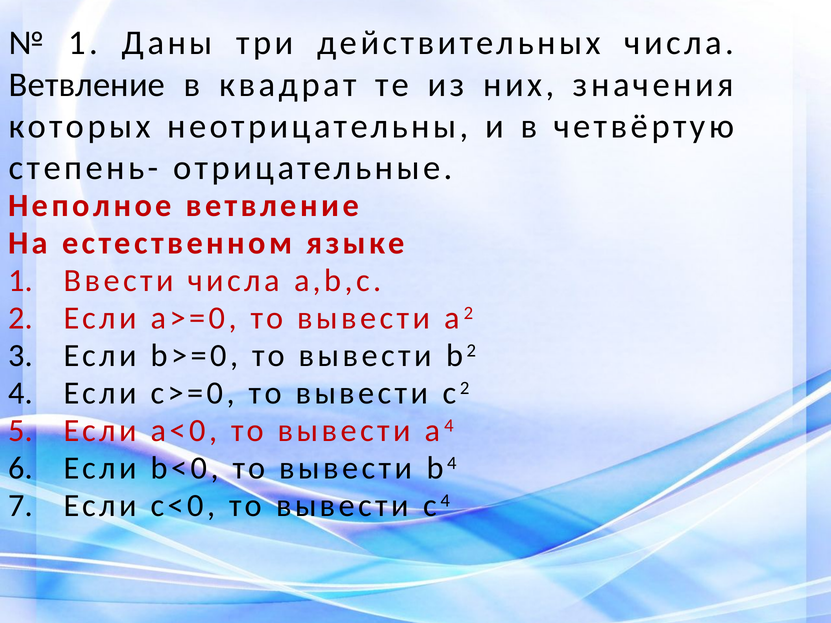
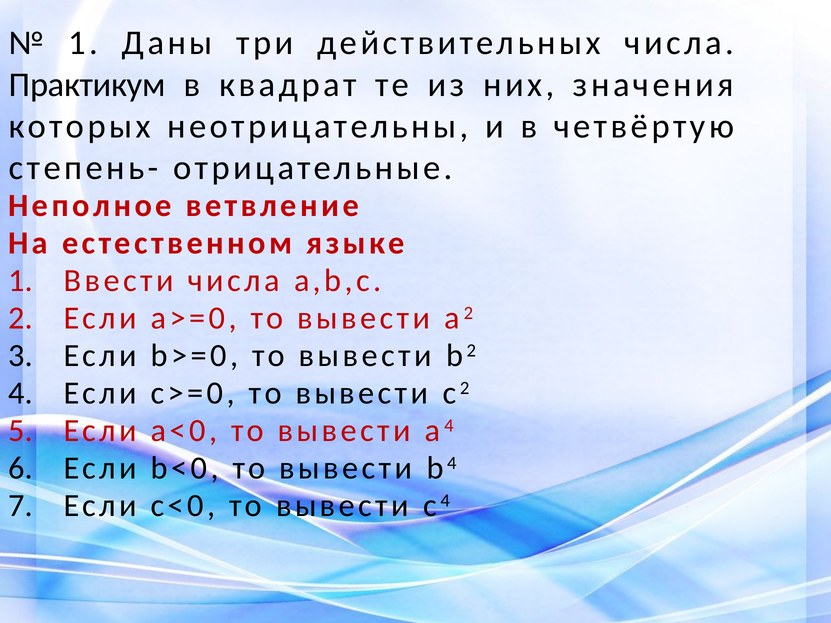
Ветвление: Ветвление -> Практикум (87, 85)
